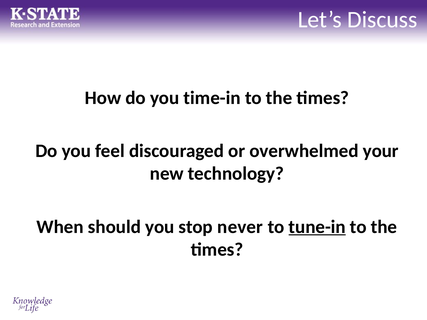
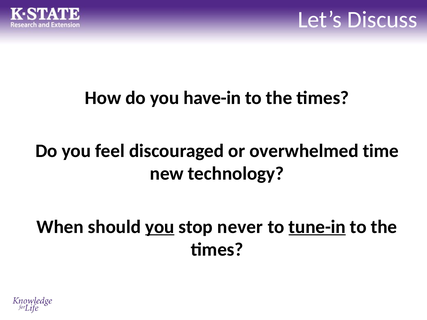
time-in: time-in -> have-in (212, 98)
your: your -> time (381, 151)
you underline: none -> present (160, 227)
